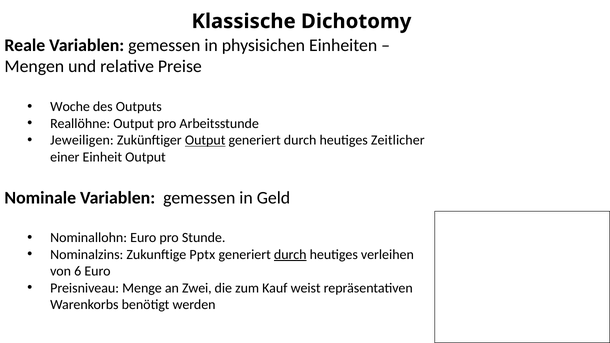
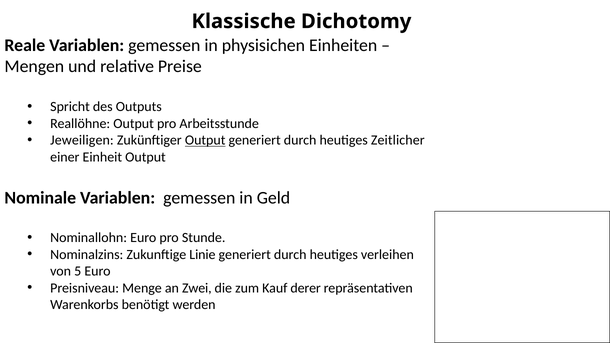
Woche: Woche -> Spricht (70, 107)
Pptx: Pptx -> Linie (202, 255)
durch underline: present -> none (290, 255)
6: 6 -> 5 (78, 271)
weist: weist -> derer (306, 288)
